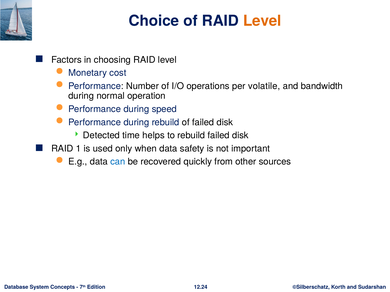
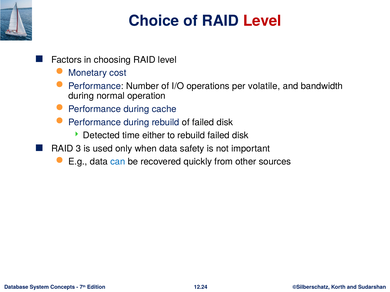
Level colour: orange -> red (262, 21)
speed: speed -> cache (164, 109)
helps: helps -> either (154, 136)
1: 1 -> 3 (78, 149)
